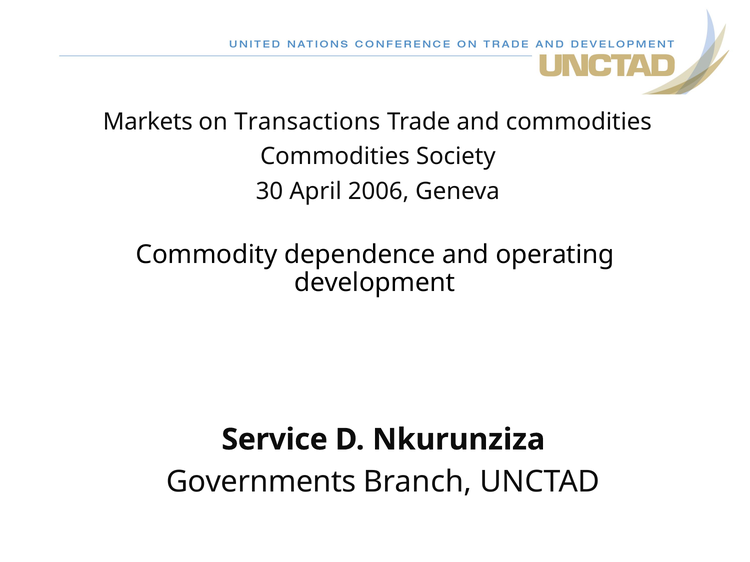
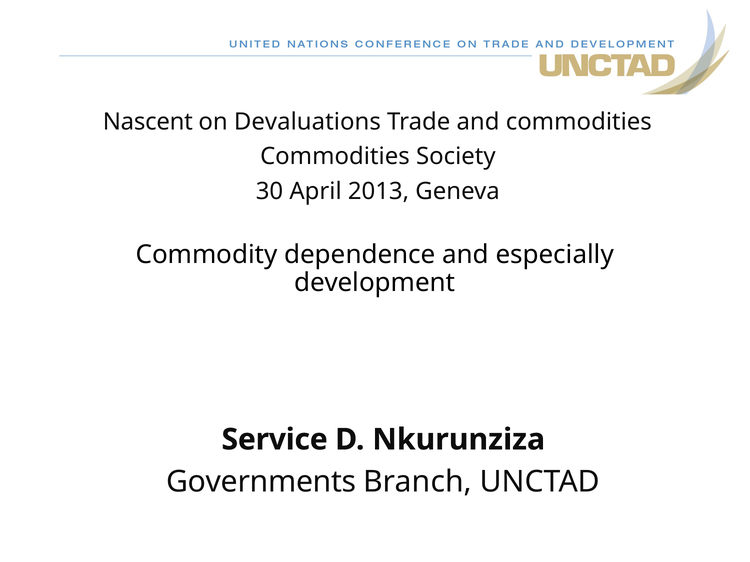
Markets: Markets -> Nascent (148, 122)
Transactions: Transactions -> Devaluations (307, 122)
2006: 2006 -> 2013 (378, 191)
operating: operating -> especially (555, 255)
